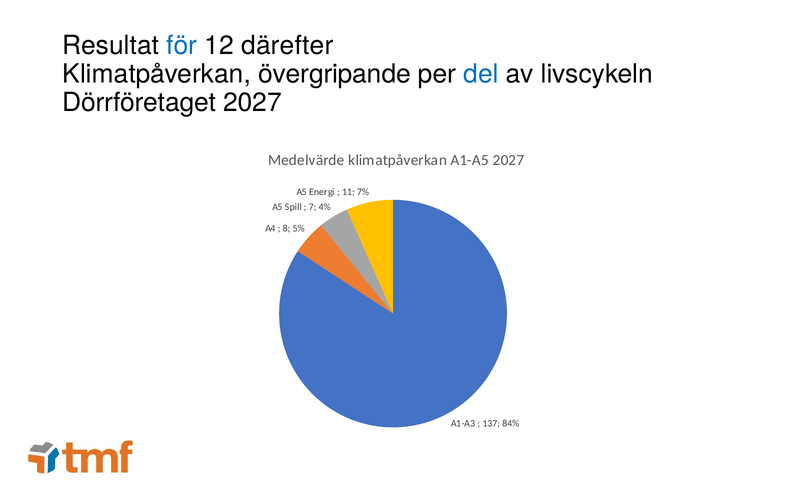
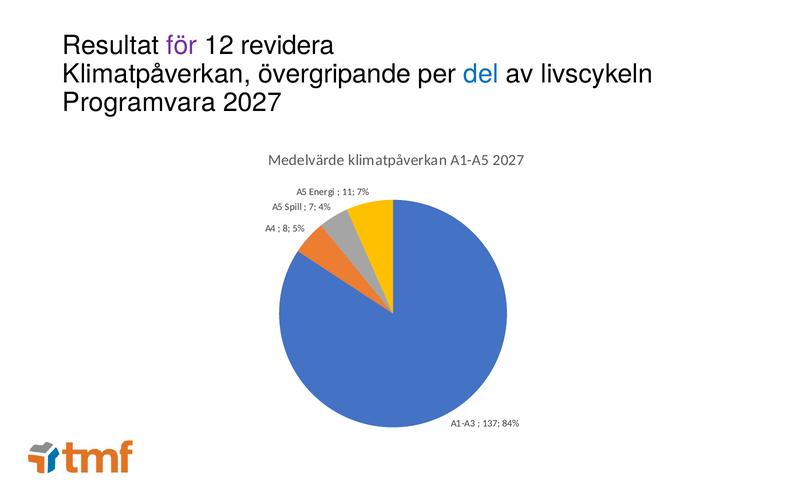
för colour: blue -> purple (182, 46)
därefter: därefter -> revidera (288, 46)
Dörrföretaget: Dörrföretaget -> Programvara (139, 103)
